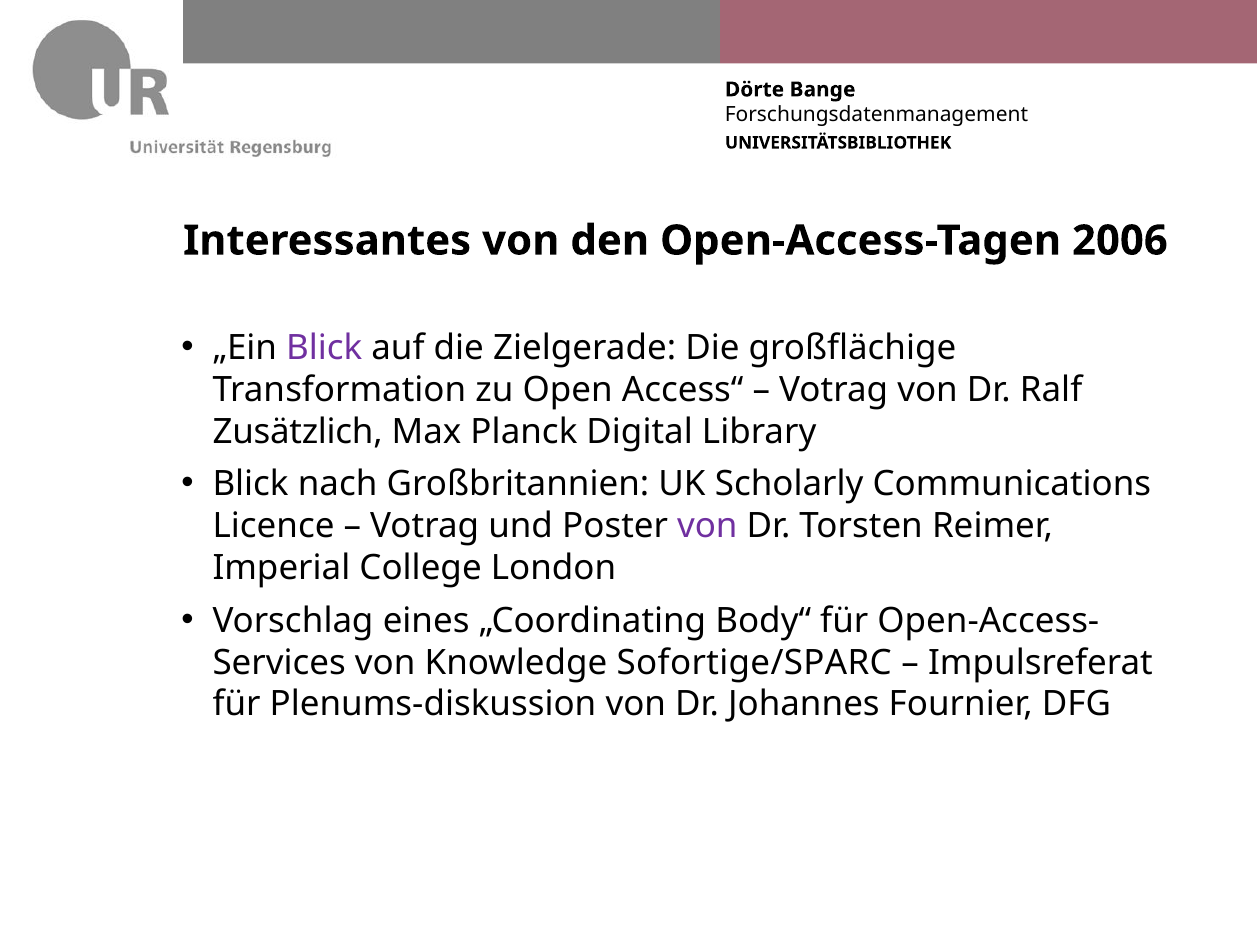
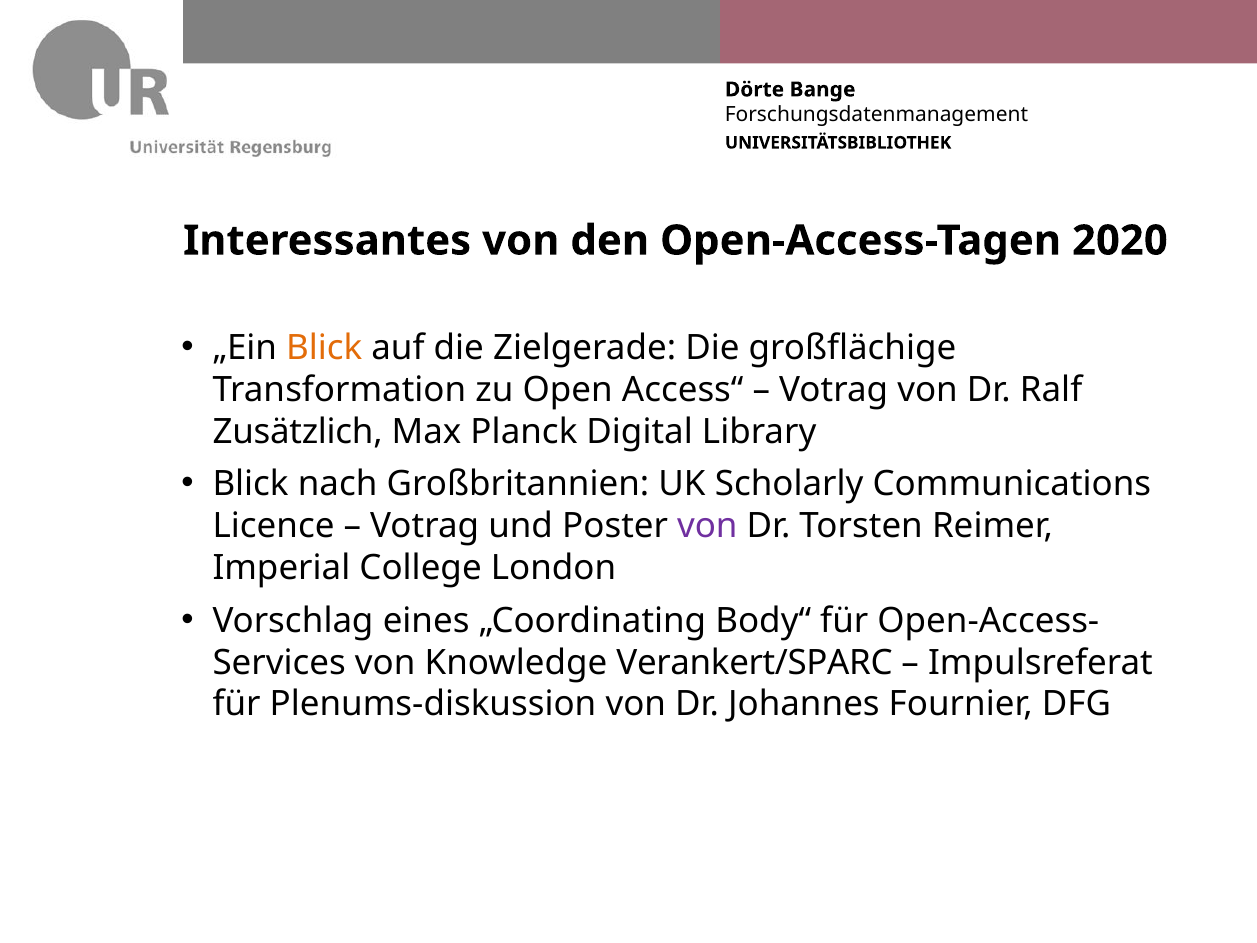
2006: 2006 -> 2020 (1120, 241)
Blick colour: purple -> orange (324, 348)
Sofortige/SPARC: Sofortige/SPARC -> Verankert/SPARC (755, 662)
